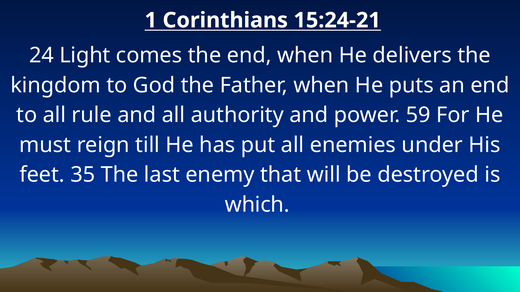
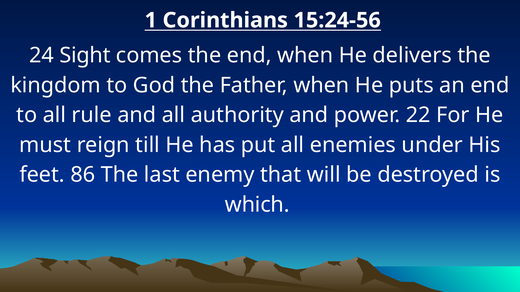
15:24-21: 15:24-21 -> 15:24-56 (337, 20)
Light: Light -> Sight (85, 56)
59: 59 -> 22 (418, 115)
35: 35 -> 86 (83, 175)
